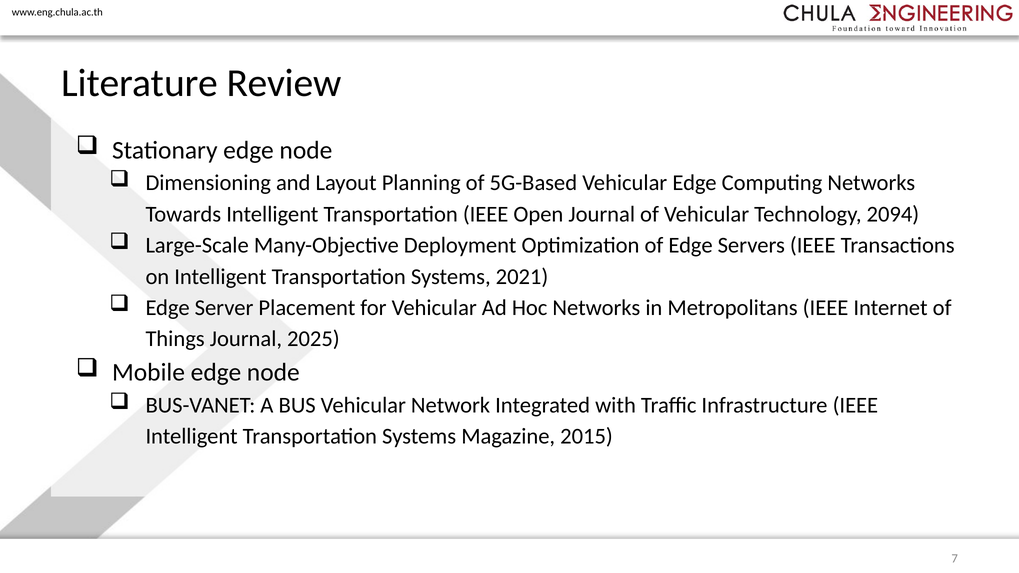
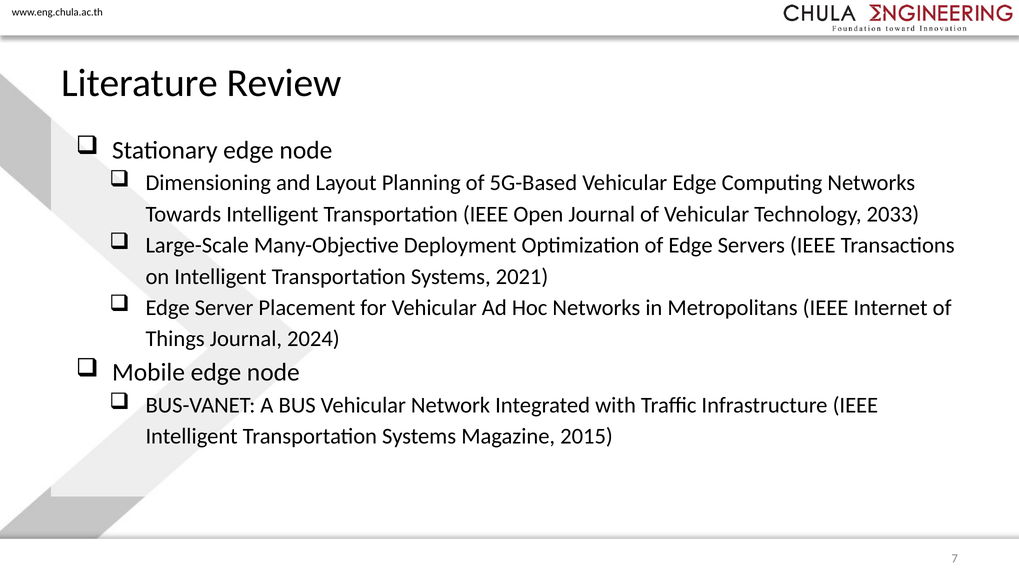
2094: 2094 -> 2033 (893, 214)
2025: 2025 -> 2024 (313, 339)
